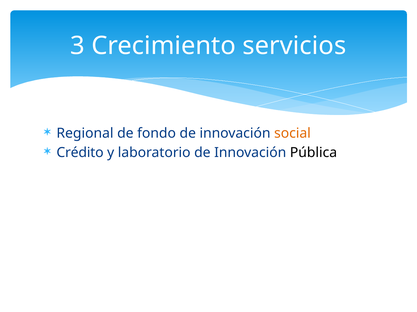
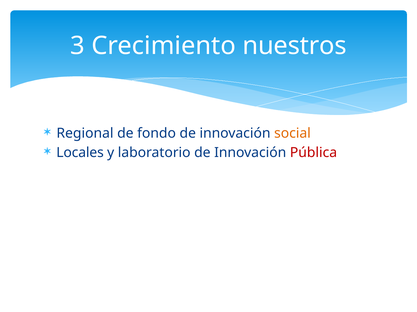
servicios: servicios -> nuestros (295, 46)
Crédito: Crédito -> Locales (80, 153)
Pública colour: black -> red (313, 153)
